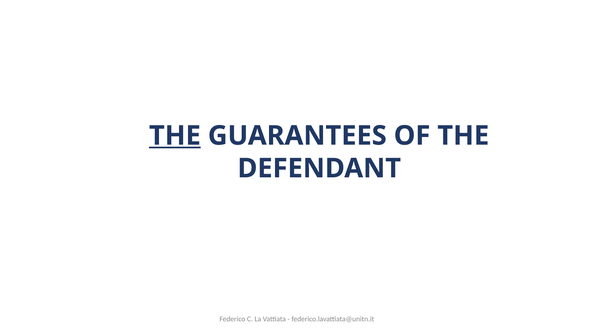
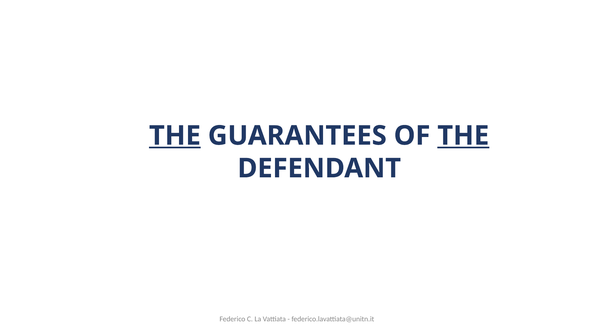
THE underline: none -> present (463, 136)
